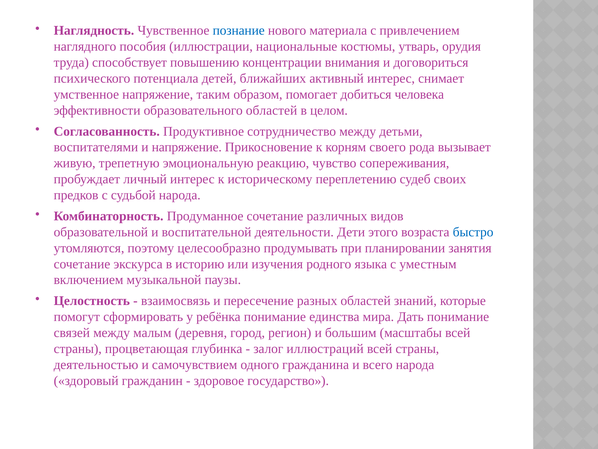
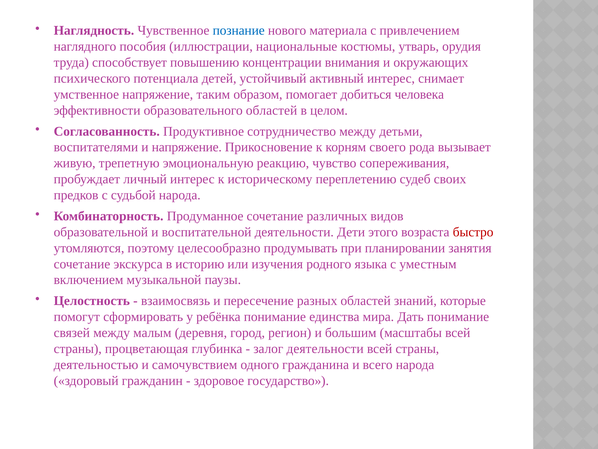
договориться: договориться -> окружающих (431, 62)
ближайших: ближайших -> устойчивый (273, 78)
быстро colour: blue -> red (473, 232)
залог иллюстраций: иллюстраций -> деятельности (325, 348)
